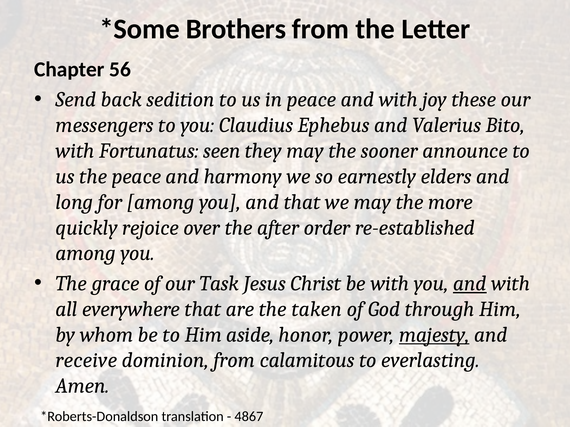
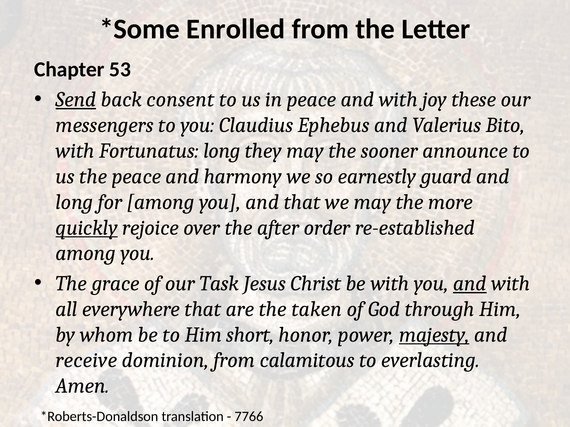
Brothers: Brothers -> Enrolled (236, 29)
56: 56 -> 53 (120, 69)
Send underline: none -> present (76, 100)
sedition: sedition -> consent (180, 100)
Fortunatus seen: seen -> long (222, 151)
elders: elders -> guard (446, 177)
quickly underline: none -> present (87, 228)
aside: aside -> short (250, 335)
4867: 4867 -> 7766 (249, 417)
